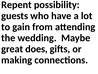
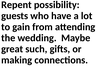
does: does -> such (36, 49)
